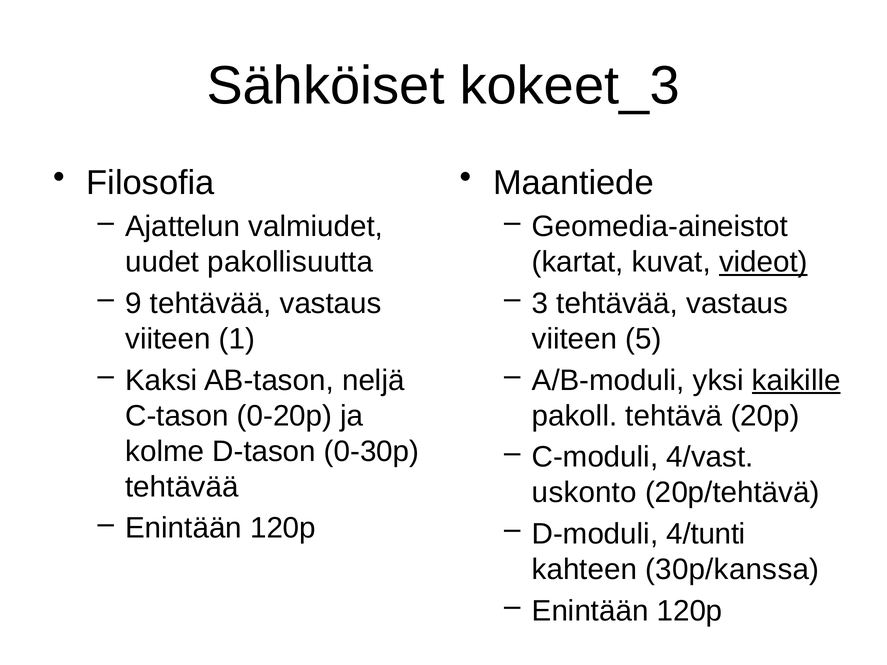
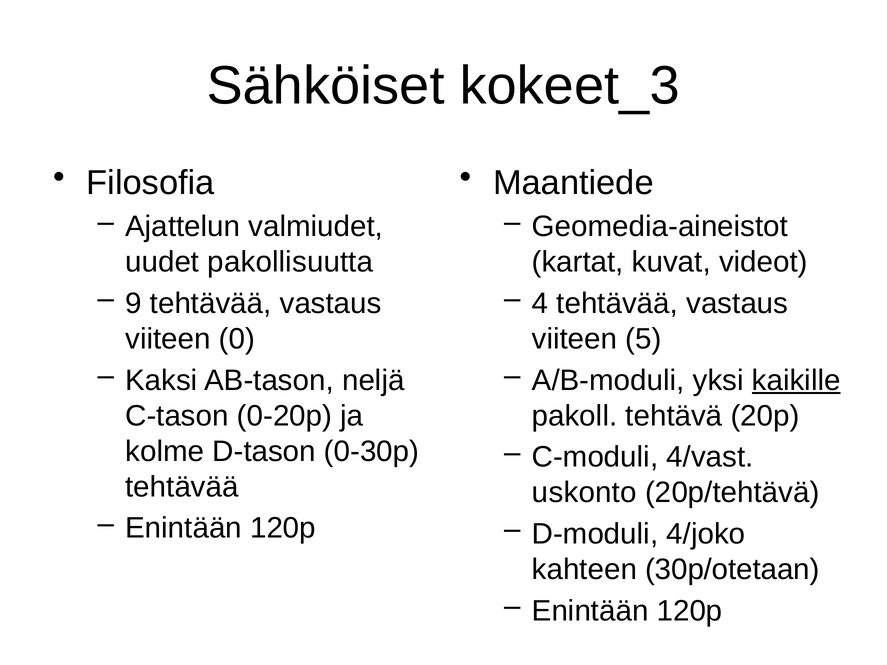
videot underline: present -> none (763, 262)
3: 3 -> 4 (540, 304)
1: 1 -> 0 (237, 339)
4/tunti: 4/tunti -> 4/joko (706, 534)
30p/kanssa: 30p/kanssa -> 30p/otetaan (732, 570)
